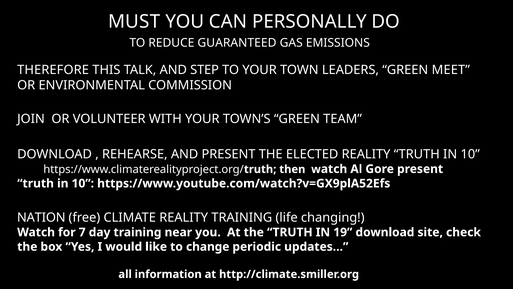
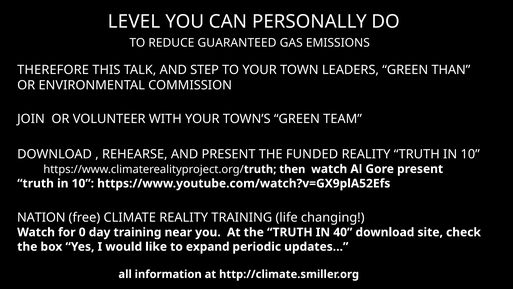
MUST: MUST -> LEVEL (134, 21)
MEET: MEET -> THAN (451, 70)
ELECTED: ELECTED -> FUNDED (312, 154)
7: 7 -> 0 (82, 232)
19: 19 -> 40 (343, 232)
change: change -> expand (208, 246)
